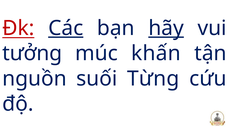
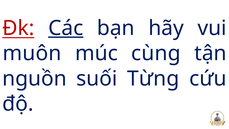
hãy underline: present -> none (166, 28)
tưởng: tưởng -> muôn (32, 53)
khấn: khấn -> cùng (156, 53)
